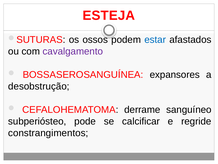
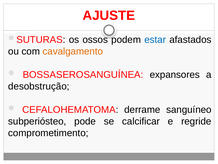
ESTEJA: ESTEJA -> AJUSTE (109, 15)
cavalgamento colour: purple -> orange (73, 51)
constrangimentos: constrangimentos -> comprometimento (48, 133)
